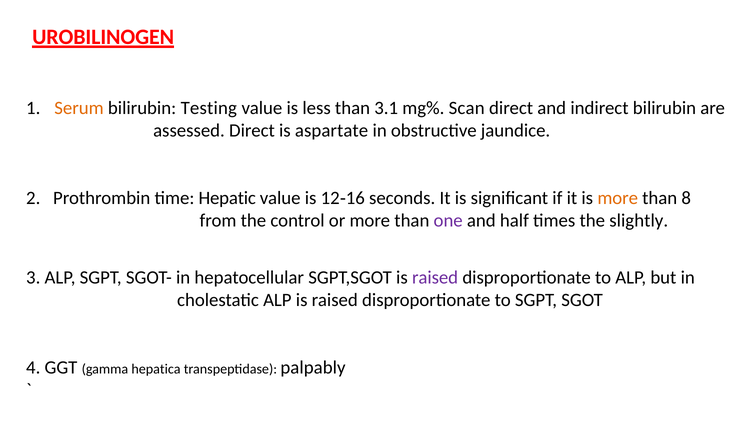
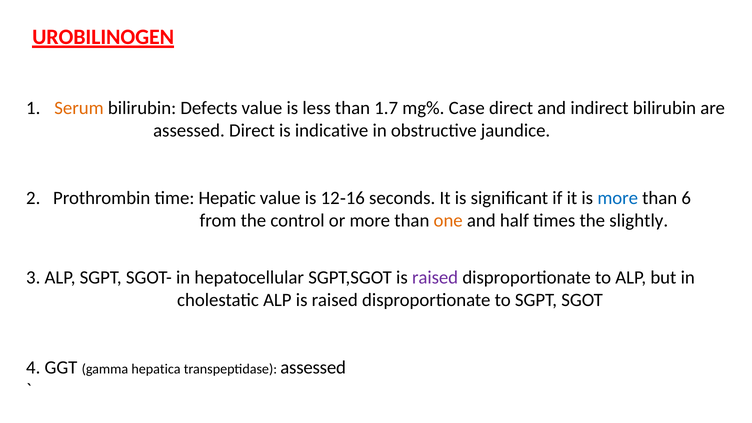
Testing: Testing -> Defects (209, 108)
3.1: 3.1 -> 1.7 (386, 108)
Scan: Scan -> Case (467, 108)
aspartate: aspartate -> indicative (332, 130)
more colour: orange -> blue (618, 198)
8: 8 -> 6 (686, 198)
one colour: purple -> orange (448, 221)
transpeptidase palpably: palpably -> assessed (313, 368)
